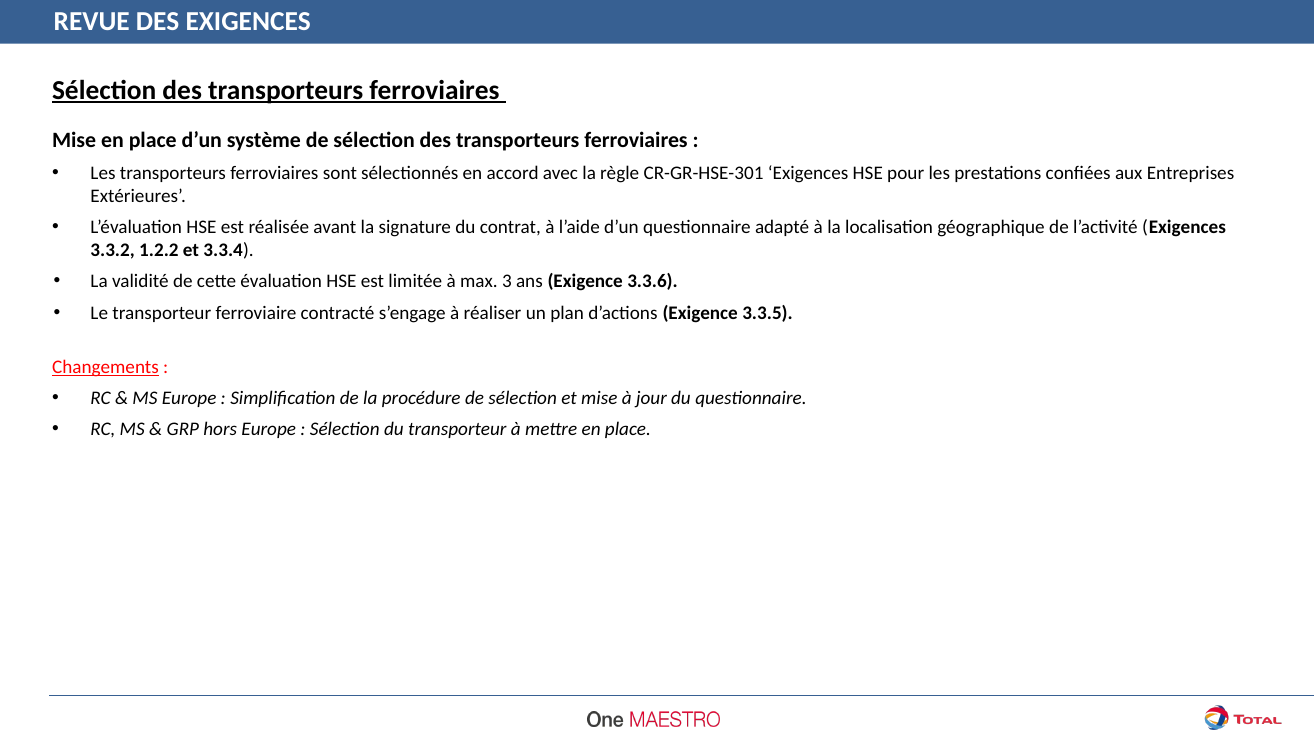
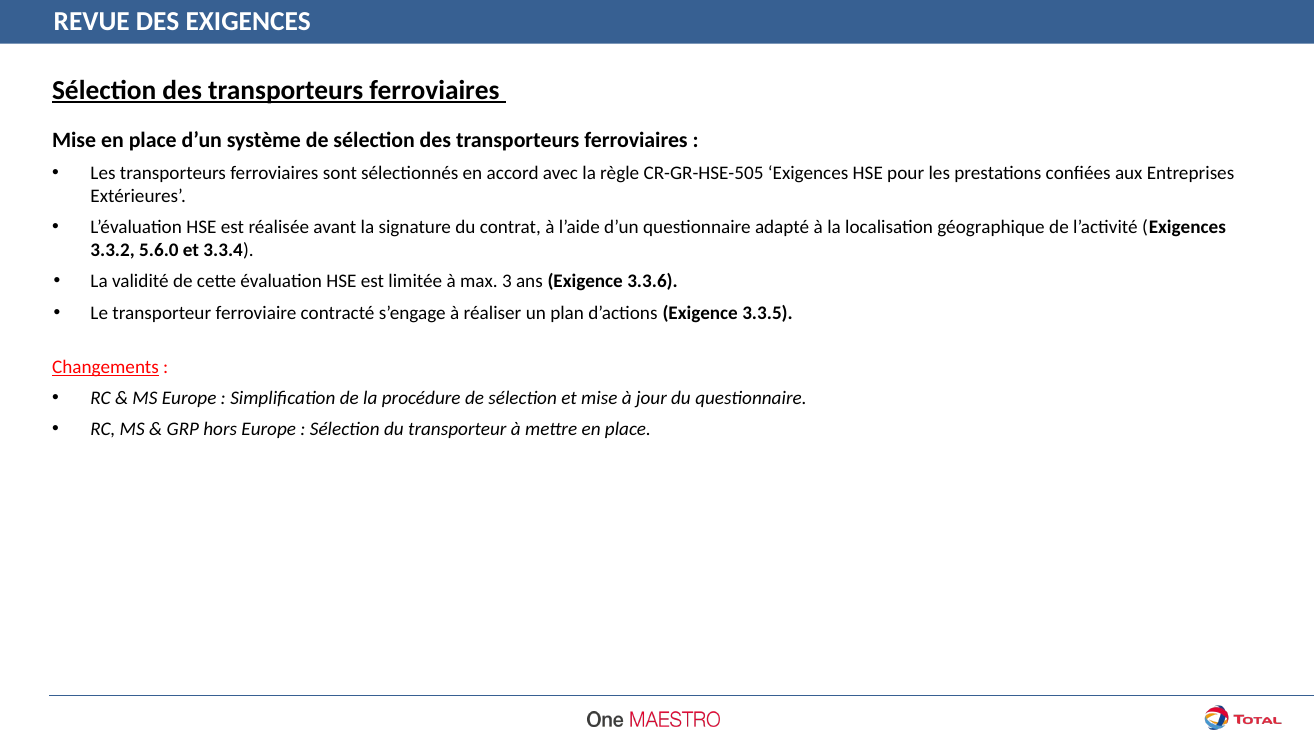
CR-GR-HSE-301: CR-GR-HSE-301 -> CR-GR-HSE-505 (704, 173)
1.2.2: 1.2.2 -> 5.6.0 (159, 250)
